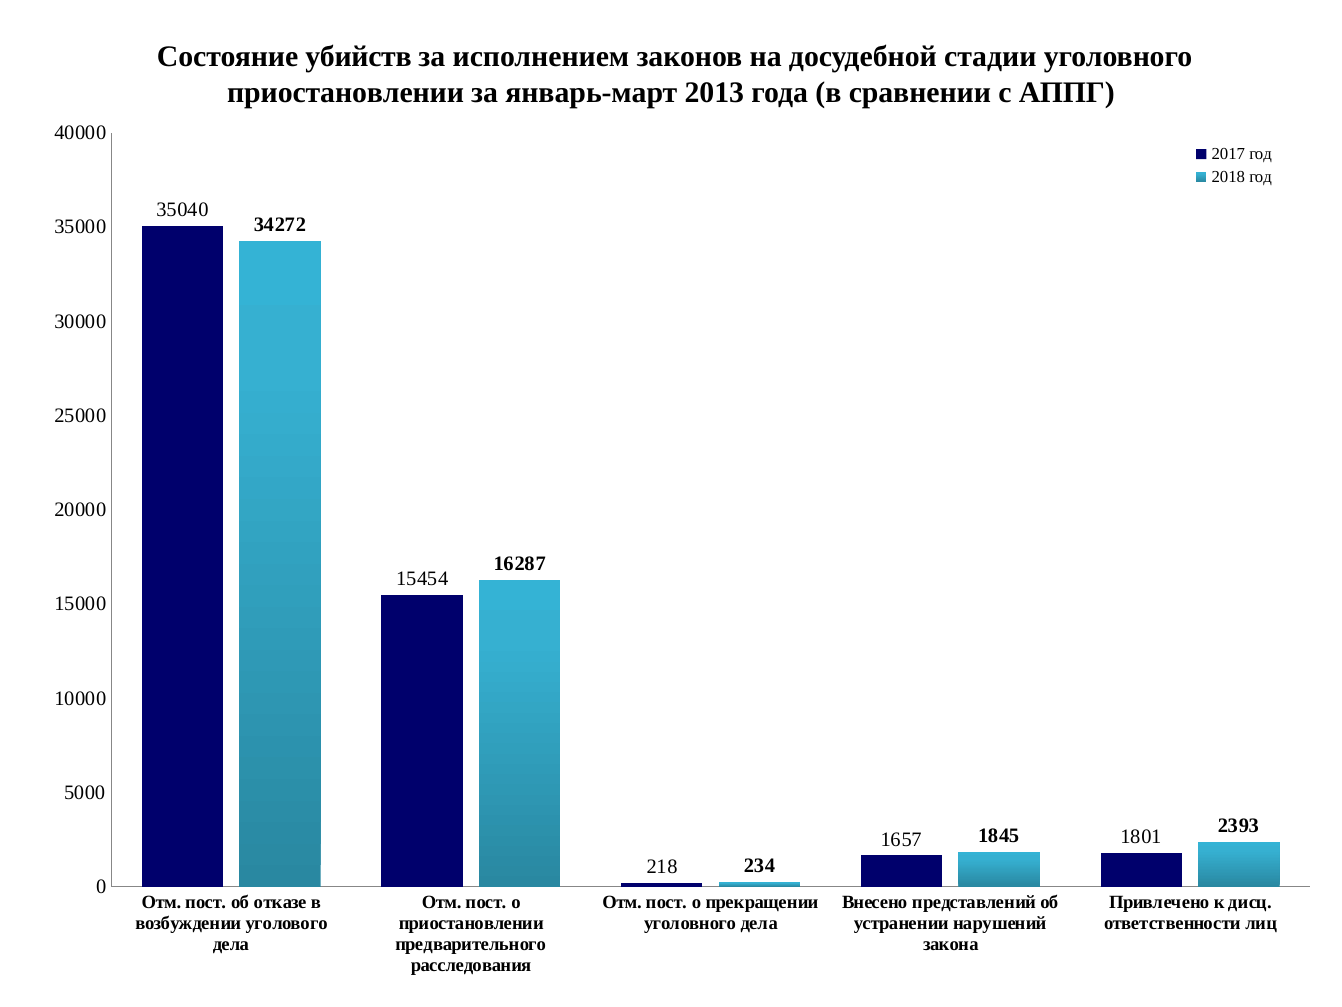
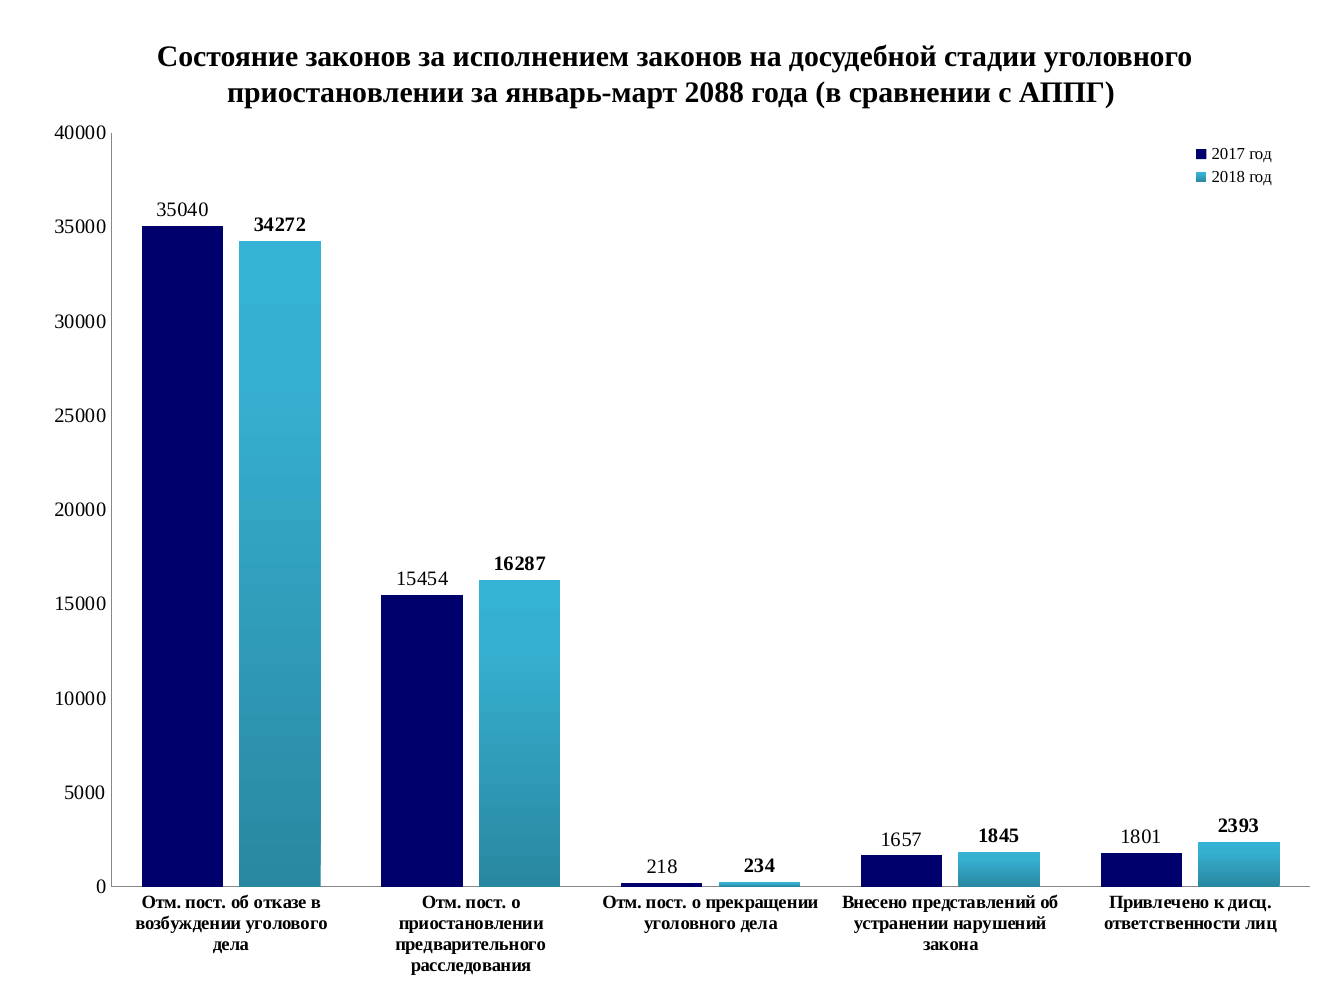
Состояние убийств: убийств -> законов (358, 57)
2013: 2013 -> 2088 (714, 92)
